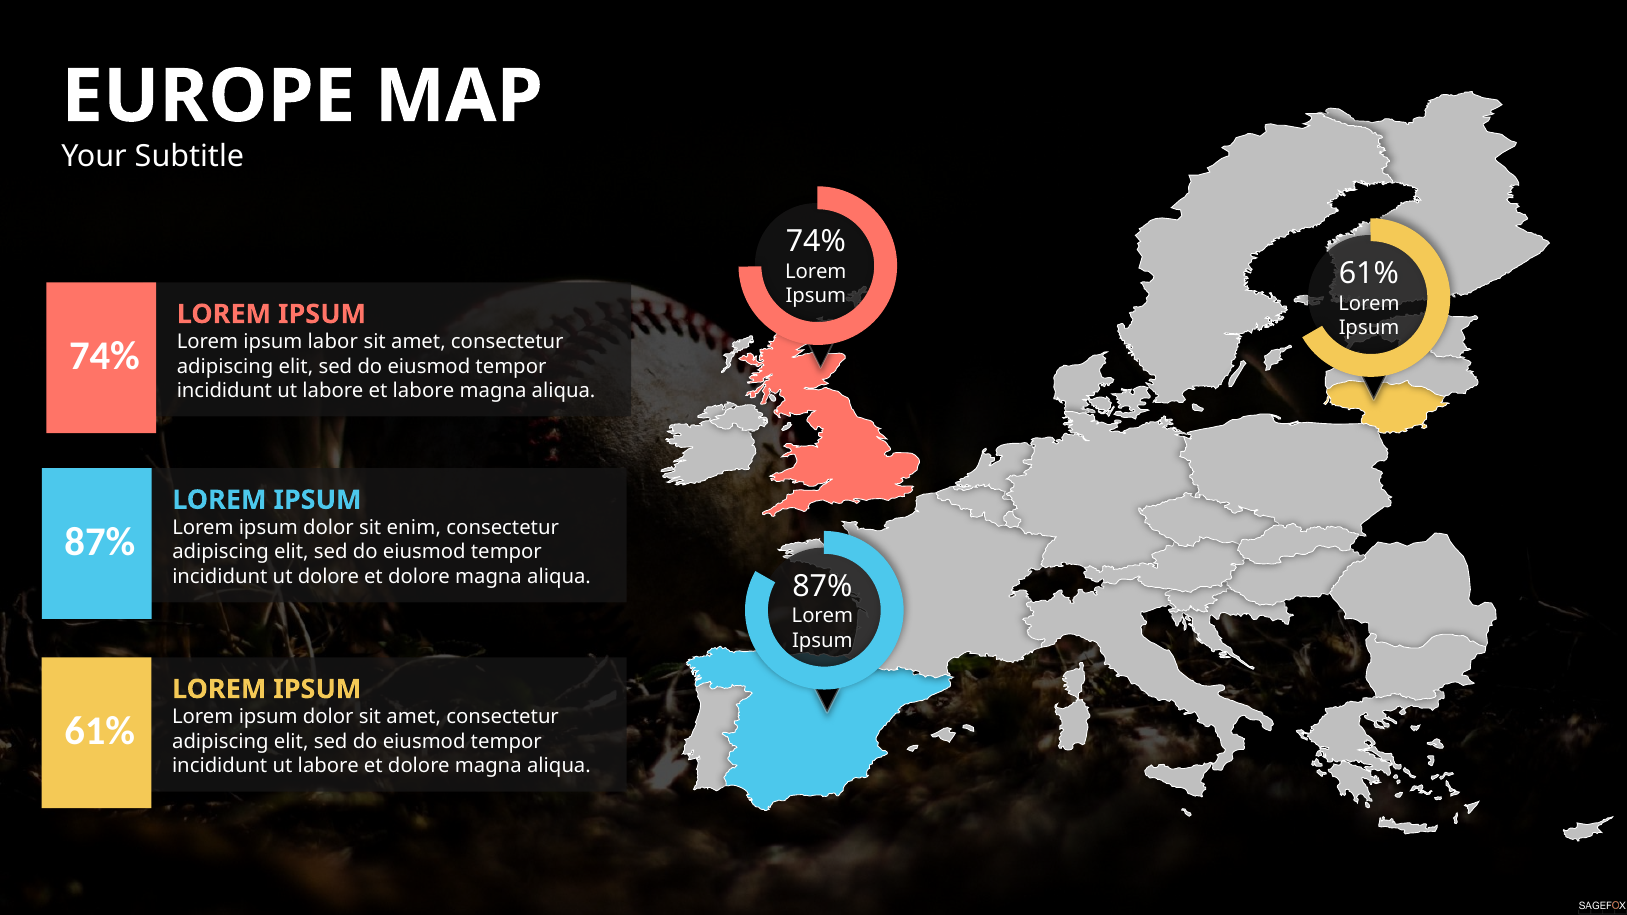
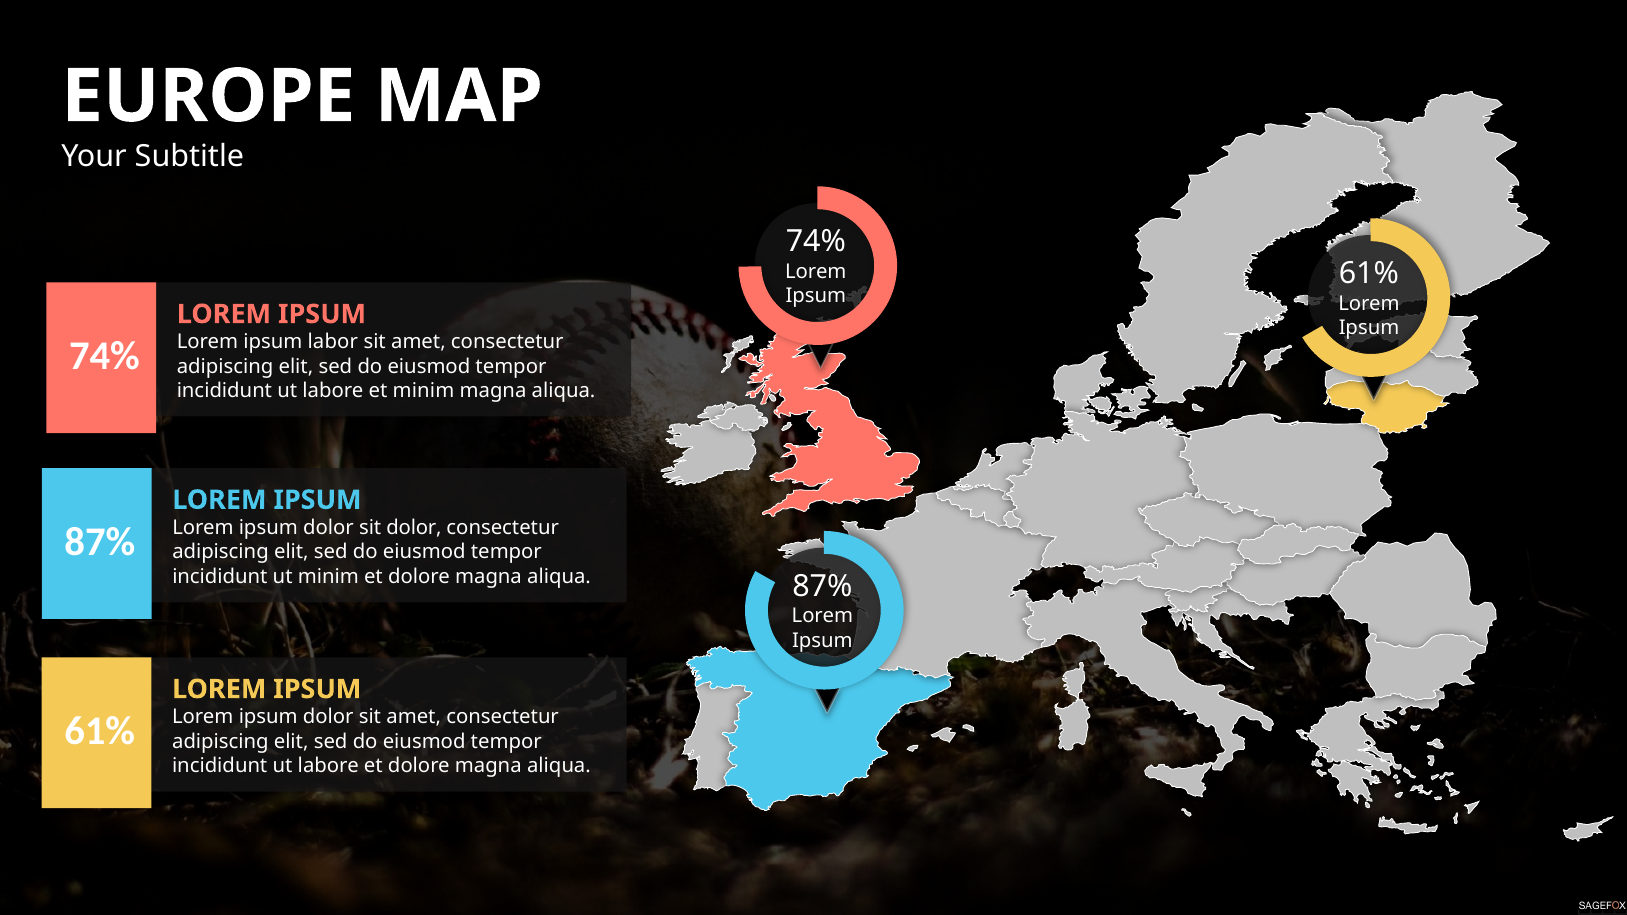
et labore: labore -> minim (423, 391)
sit enim: enim -> dolor (414, 528)
ut dolore: dolore -> minim (328, 577)
